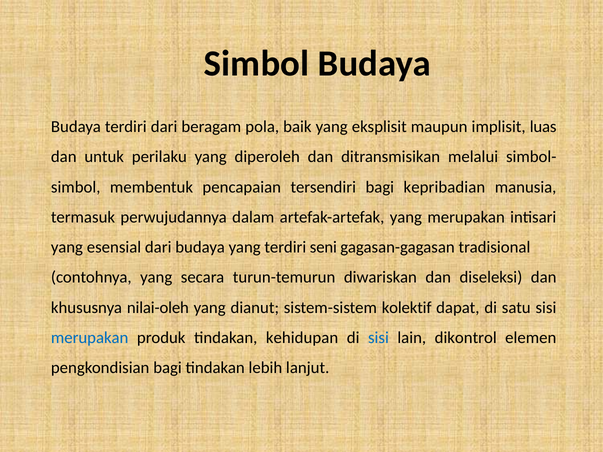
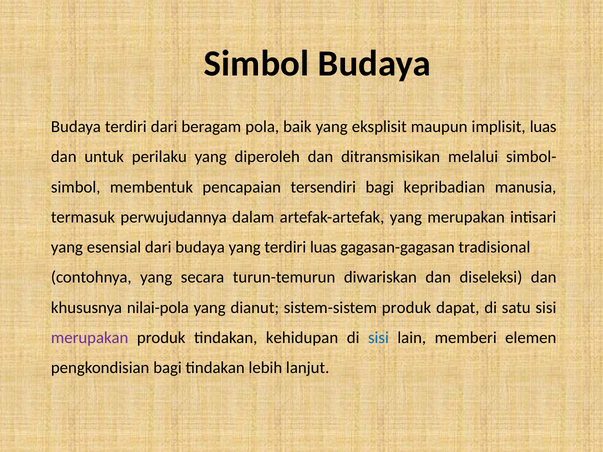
terdiri seni: seni -> luas (323, 247)
nilai-oleh: nilai-oleh -> nilai-pola (158, 308)
sistem-sistem kolektif: kolektif -> produk (406, 308)
merupakan colour: blue -> purple (90, 338)
dikontrol: dikontrol -> memberi (466, 338)
